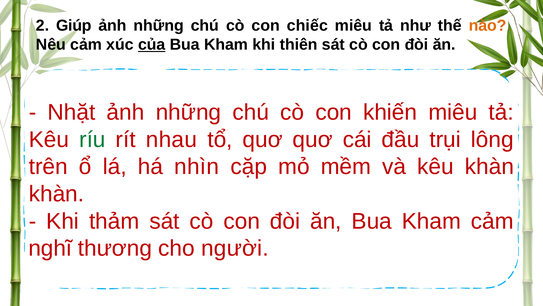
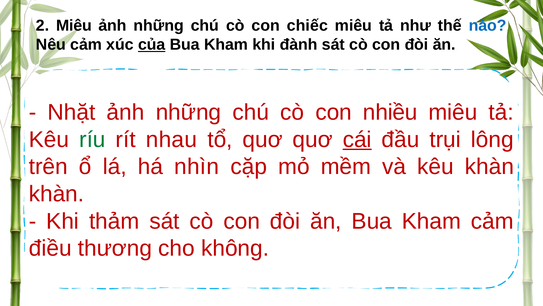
2 Giúp: Giúp -> Miêu (74, 26)
nào colour: orange -> blue (488, 26)
thiên: thiên -> đành (299, 45)
khiến: khiến -> nhiều (390, 113)
cái underline: none -> present (357, 140)
nghĩ: nghĩ -> điều (50, 249)
người: người -> không (235, 249)
